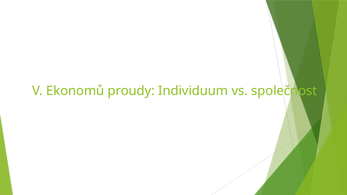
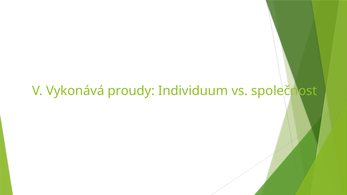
Ekonomů: Ekonomů -> Vykonává (75, 91)
